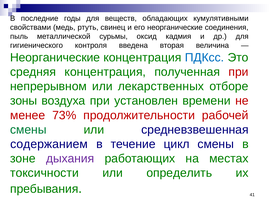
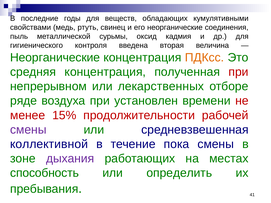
ПДКсс colour: blue -> orange (204, 58)
зоны: зоны -> ряде (24, 101)
73%: 73% -> 15% (64, 115)
смены colour: green -> purple (28, 130)
содержанием: содержанием -> коллективной (49, 144)
цикл: цикл -> пока (176, 144)
токсичности: токсичности -> способность (45, 173)
